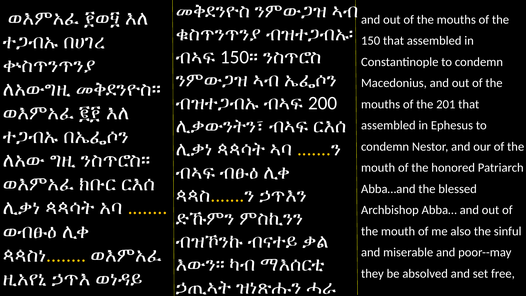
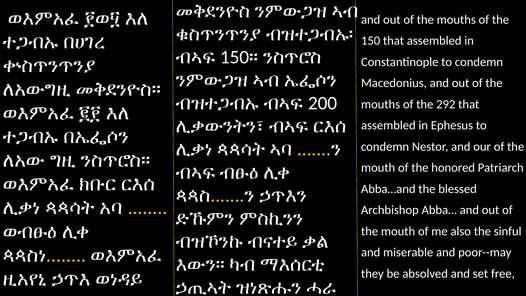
201: 201 -> 292 (446, 104)
